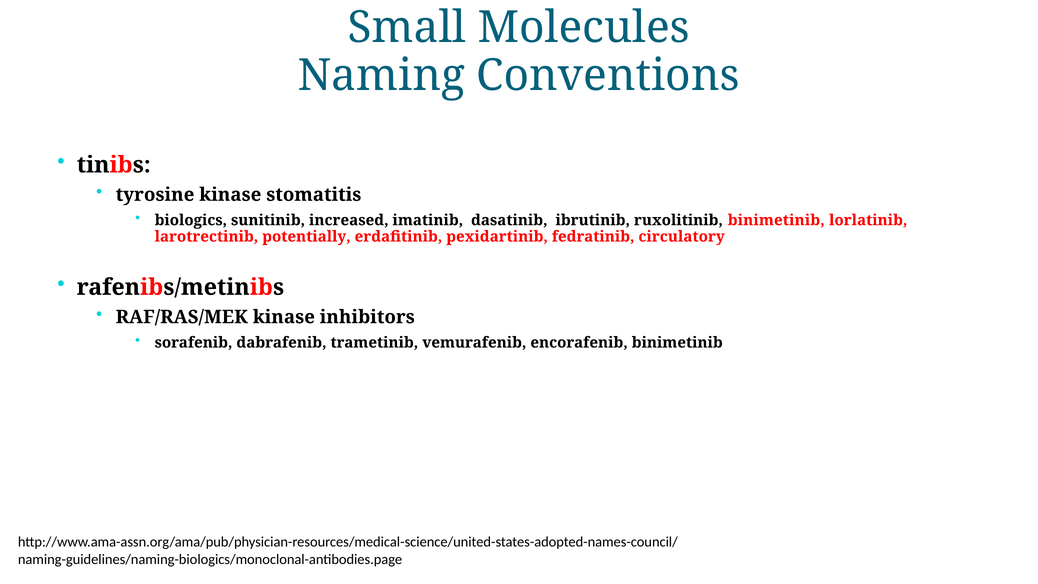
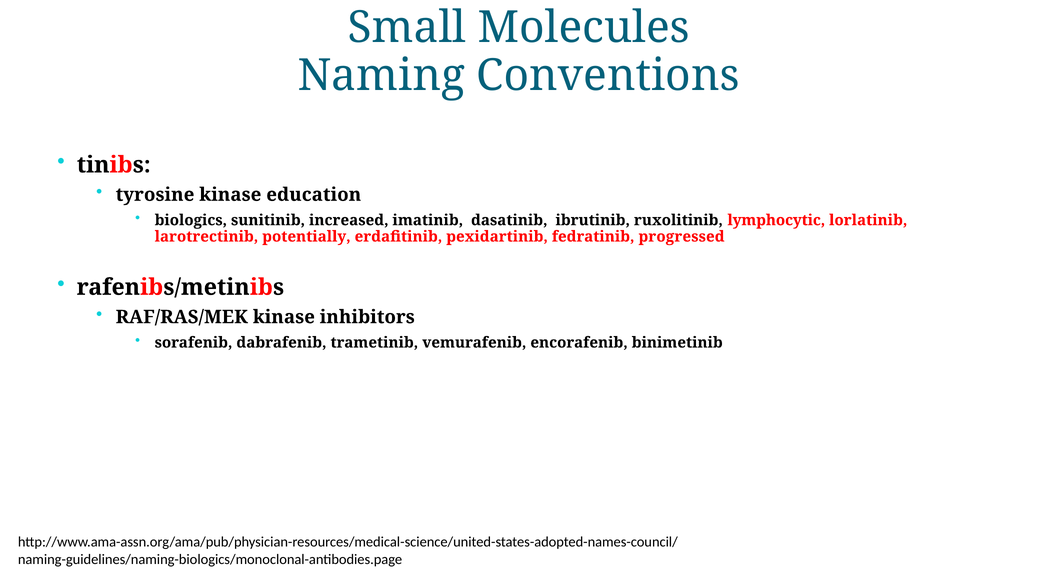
stomatitis: stomatitis -> education (314, 195)
ruxolitinib binimetinib: binimetinib -> lymphocytic (776, 220)
circulatory: circulatory -> progressed (682, 237)
